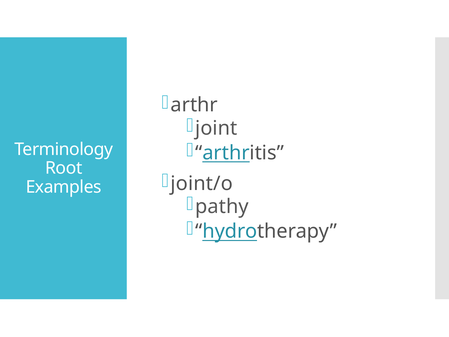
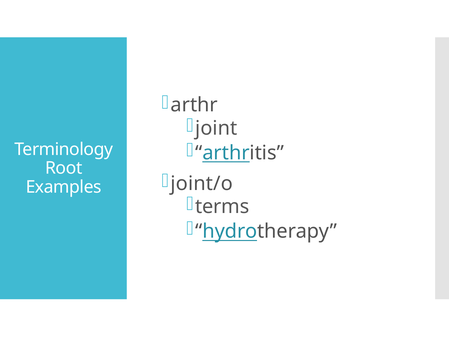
pathy: pathy -> terms (222, 206)
